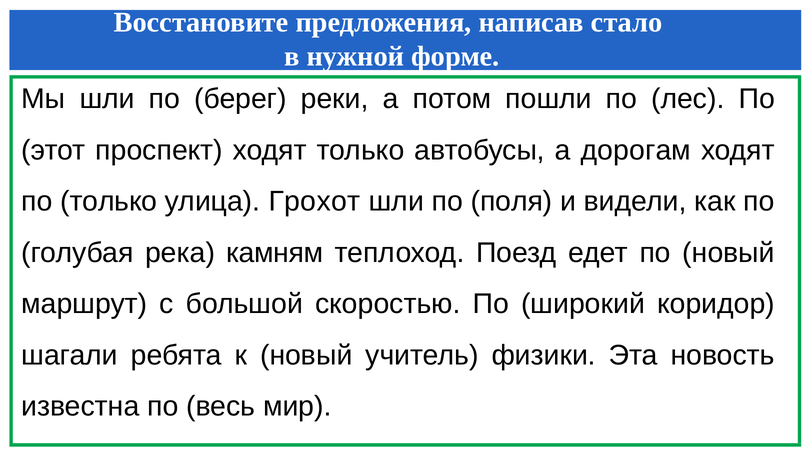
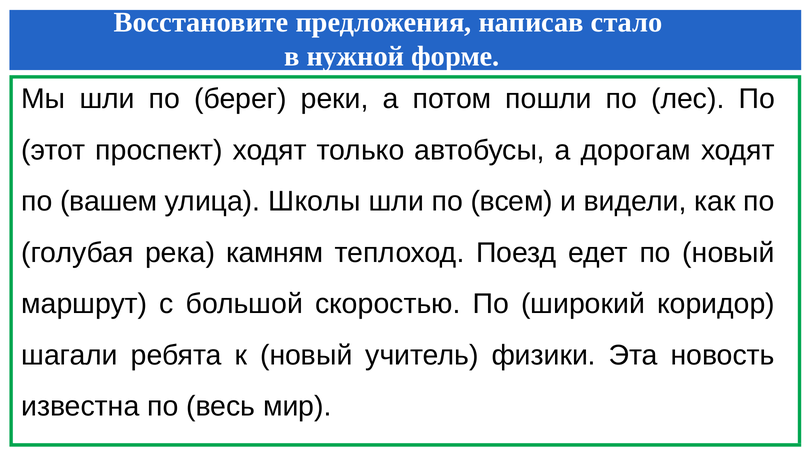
по только: только -> вашем (109, 201)
Грохот: Грохот -> Школы (314, 201)
поля: поля -> всем (512, 201)
